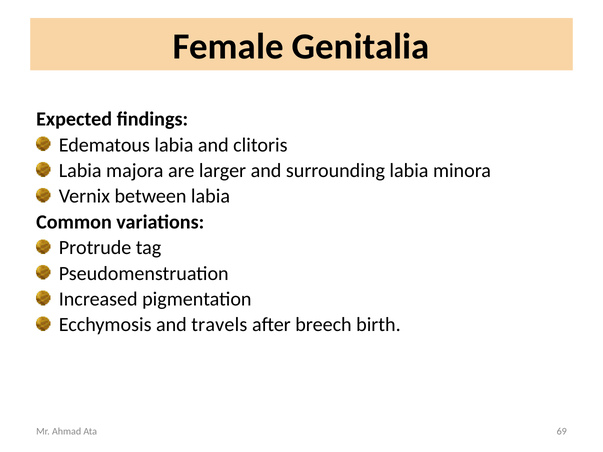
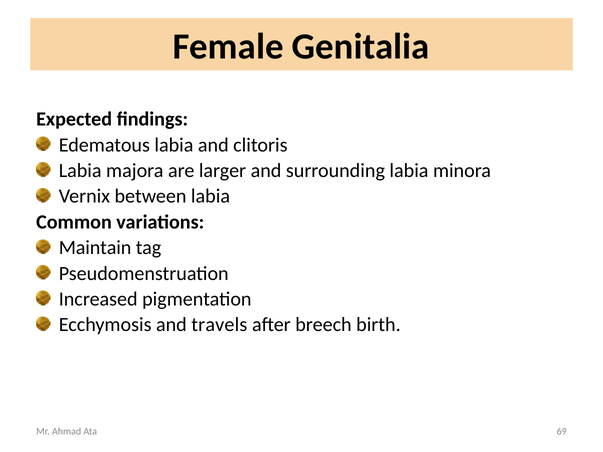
Protrude: Protrude -> Maintain (95, 248)
